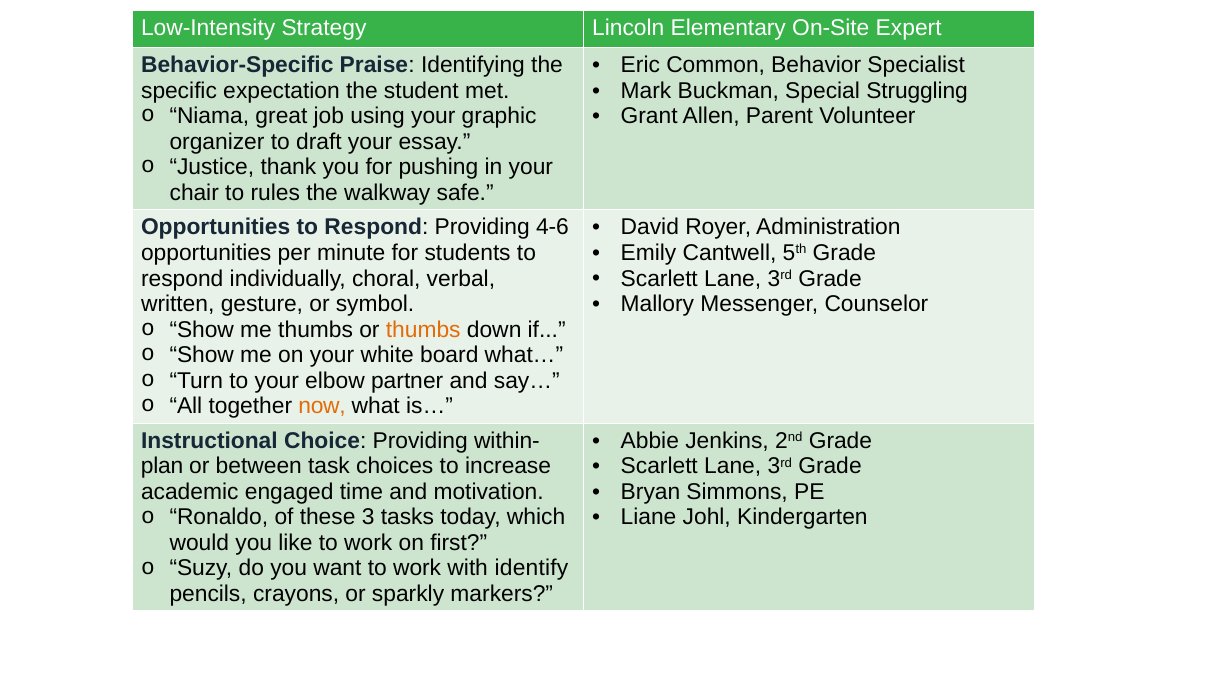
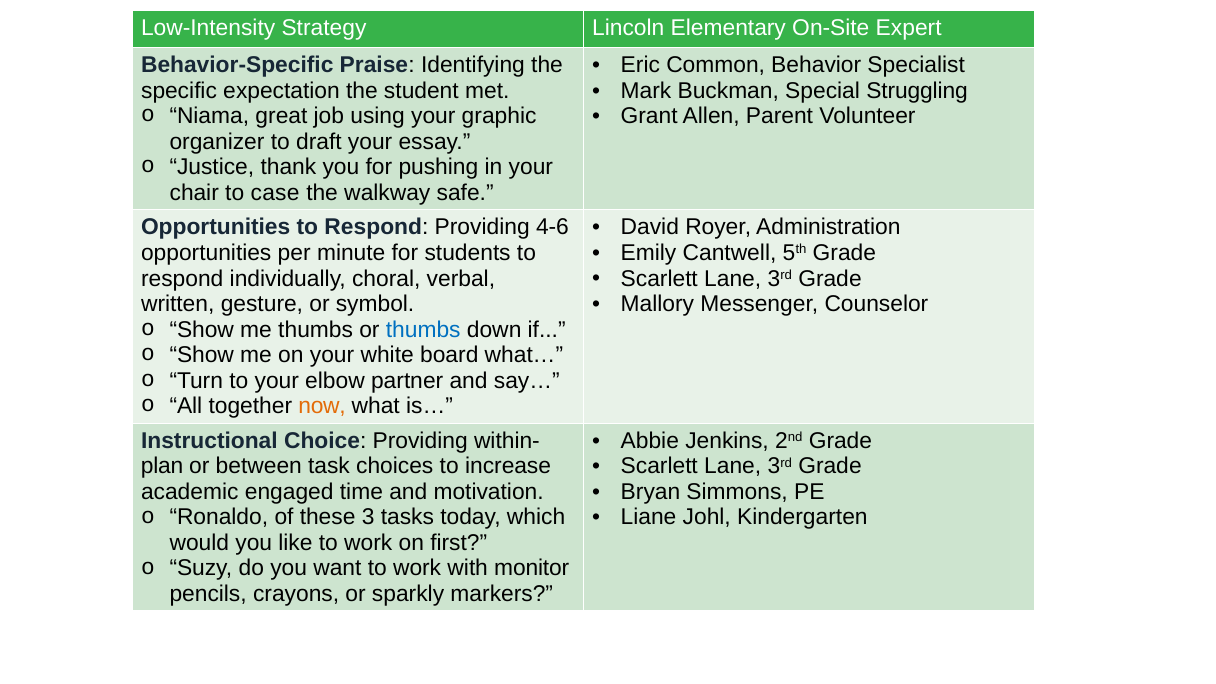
rules: rules -> case (275, 193)
thumbs colour: orange -> blue (423, 330)
identify: identify -> monitor (532, 568)
